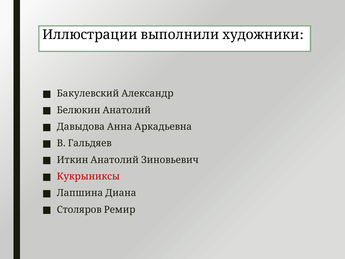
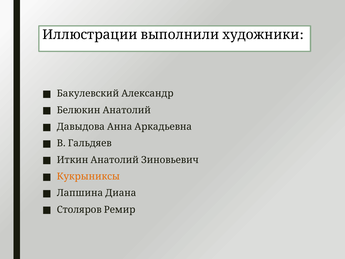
Кукрыниксы colour: red -> orange (88, 176)
